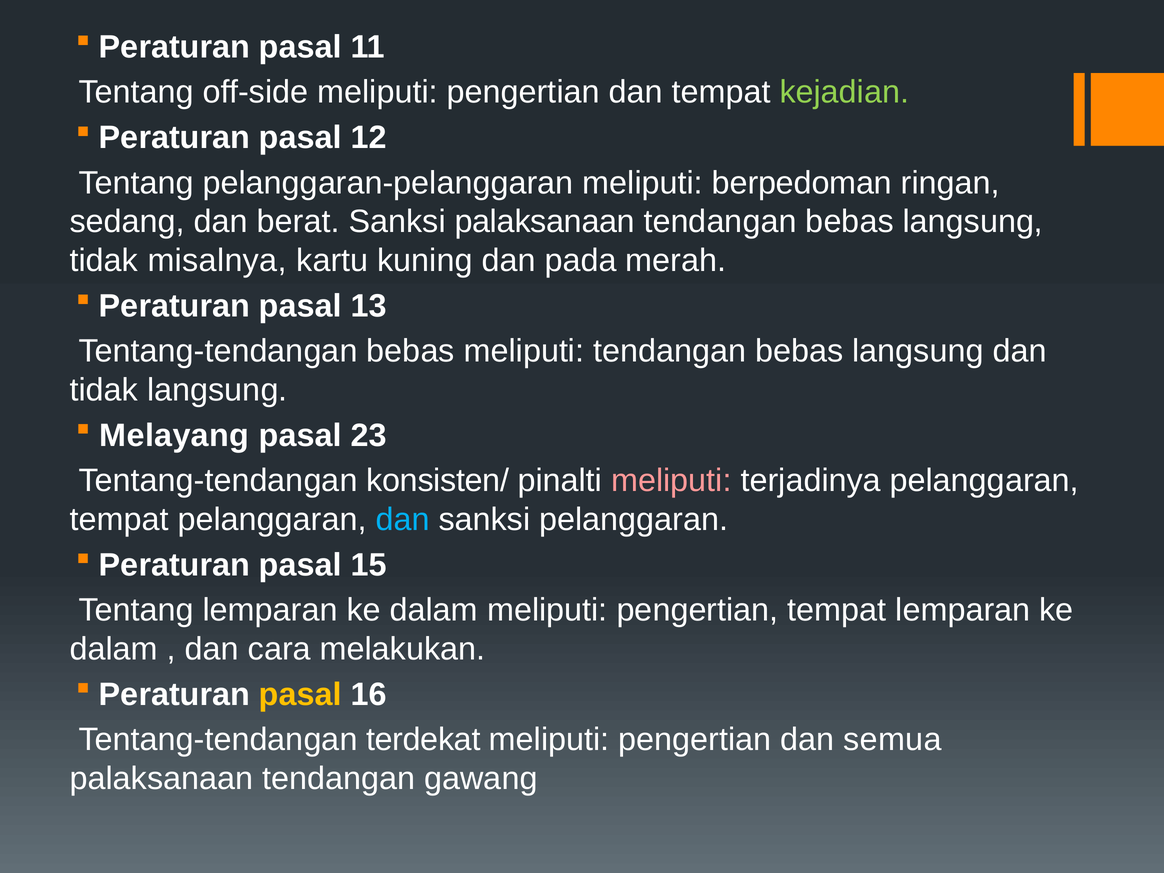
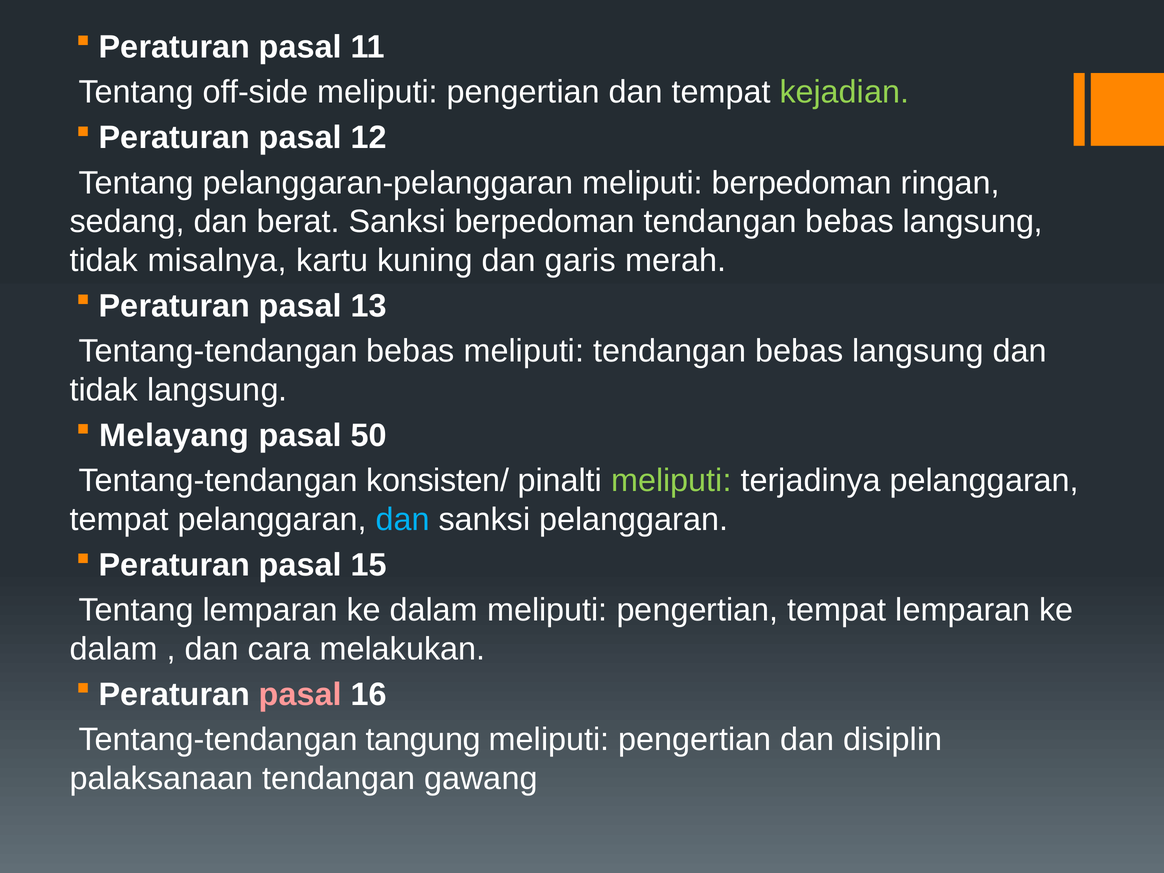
Sanksi palaksanaan: palaksanaan -> berpedoman (545, 222)
pada: pada -> garis (580, 261)
23: 23 -> 50 (369, 435)
meliputi colour: pink -> light green (671, 481)
pasal colour: yellow -> pink (300, 694)
terdekat: terdekat -> tangung (423, 740)
semua: semua -> disiplin (893, 740)
